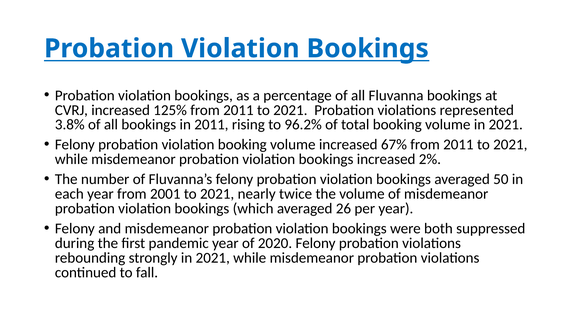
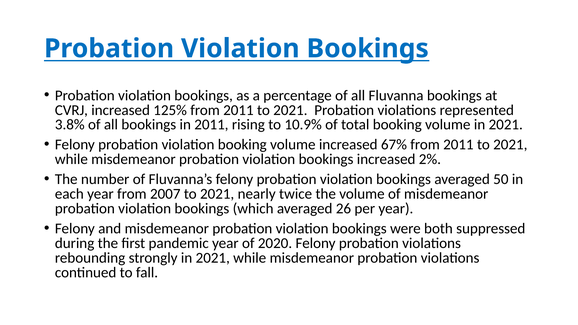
96.2%: 96.2% -> 10.9% (303, 125)
2001: 2001 -> 2007 (165, 194)
